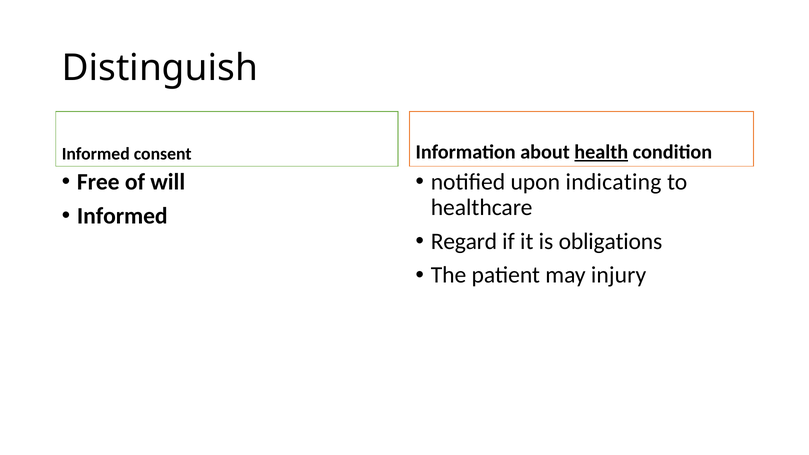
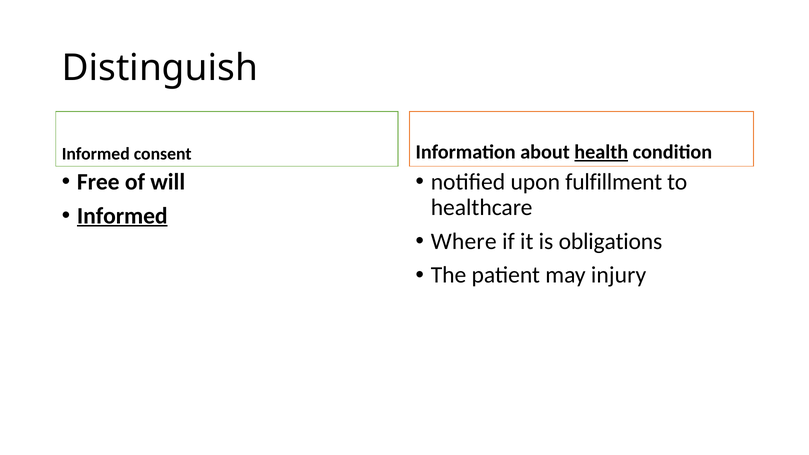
indicating: indicating -> fulfillment (614, 182)
Informed underline: none -> present (122, 216)
Regard: Regard -> Where (464, 241)
